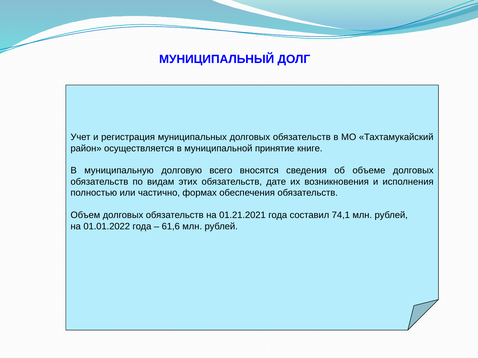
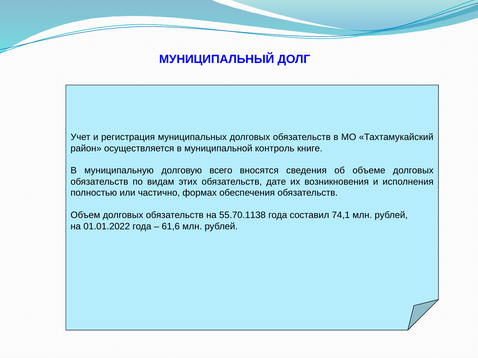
принятие: принятие -> контроль (275, 149)
01.21.2021: 01.21.2021 -> 55.70.1138 (242, 215)
